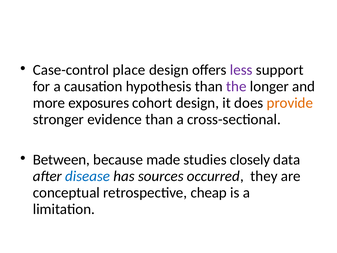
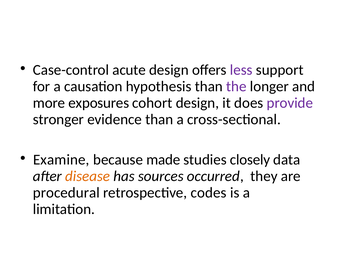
place: place -> acute (129, 70)
provide colour: orange -> purple (290, 103)
Between: Between -> Examine (61, 160)
disease colour: blue -> orange (88, 176)
conceptual: conceptual -> procedural (66, 193)
cheap: cheap -> codes (209, 193)
